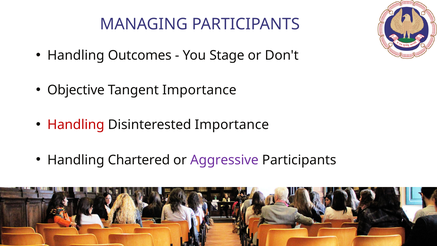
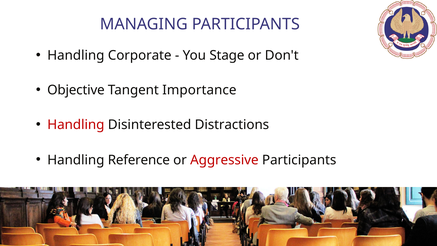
Outcomes: Outcomes -> Corporate (140, 55)
Disinterested Importance: Importance -> Distractions (232, 125)
Chartered: Chartered -> Reference (139, 160)
Aggressive colour: purple -> red (224, 160)
